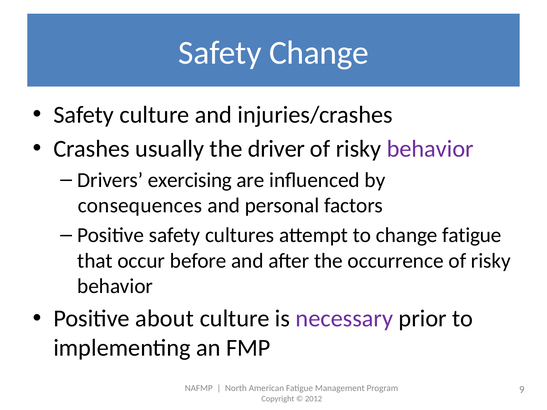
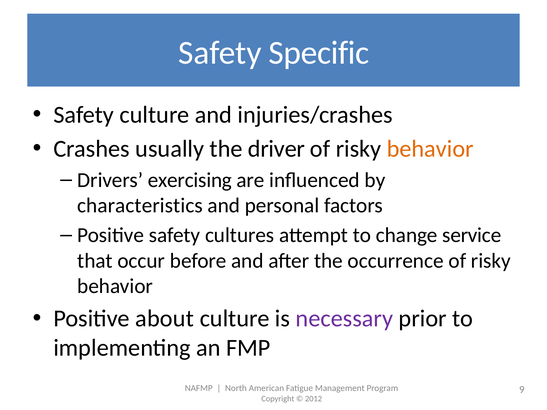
Safety Change: Change -> Specific (319, 53)
behavior colour: purple -> orange (430, 149)
consequences: consequences -> characteristics (140, 206)
change fatigue: fatigue -> service (472, 235)
